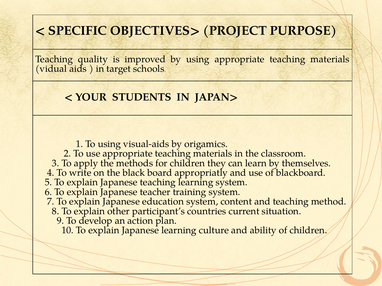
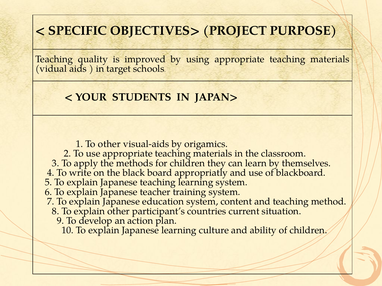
To using: using -> other (109, 144)
